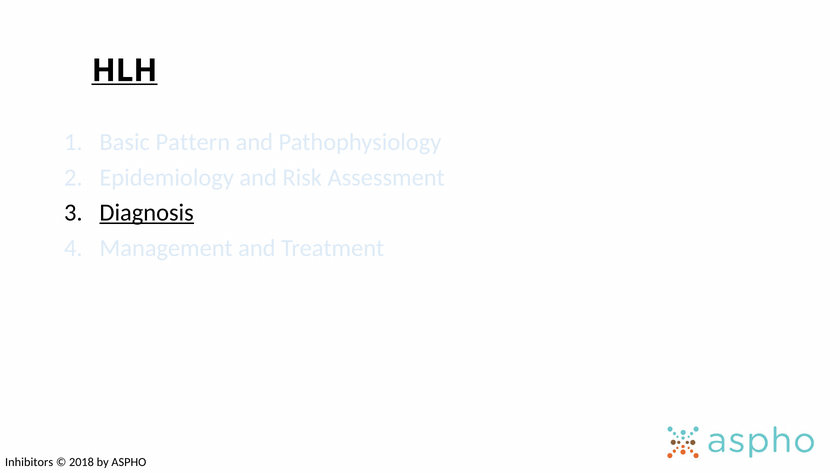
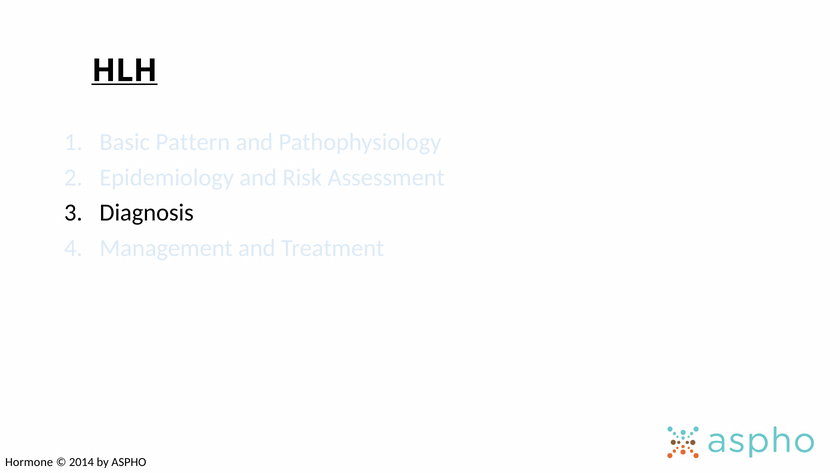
Diagnosis underline: present -> none (147, 212)
Inhibitors: Inhibitors -> Hormone (29, 462)
2018: 2018 -> 2014 (81, 462)
